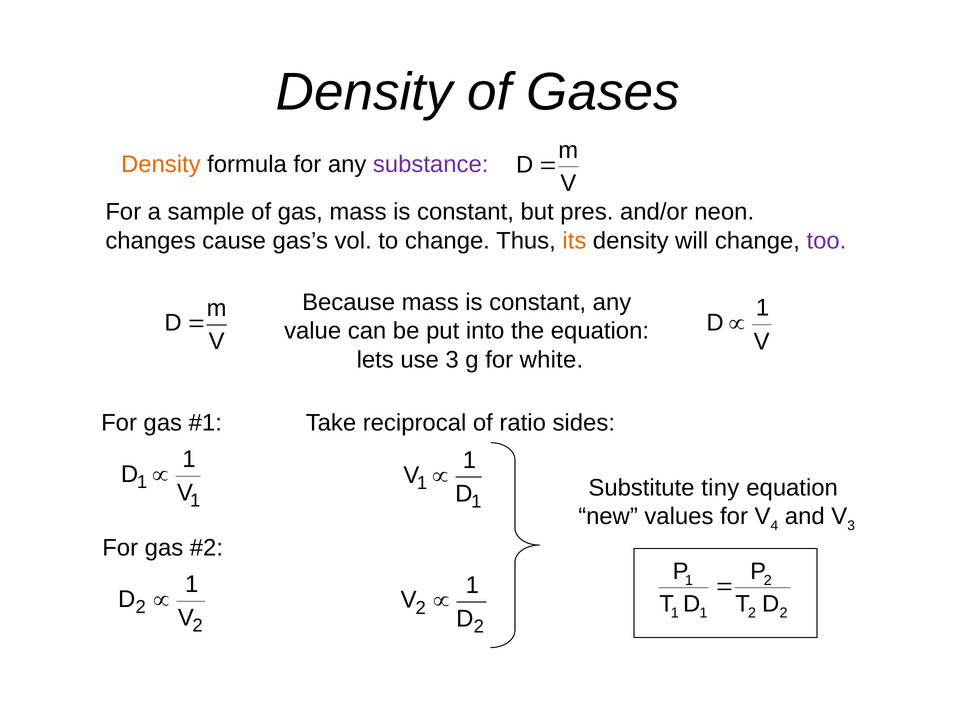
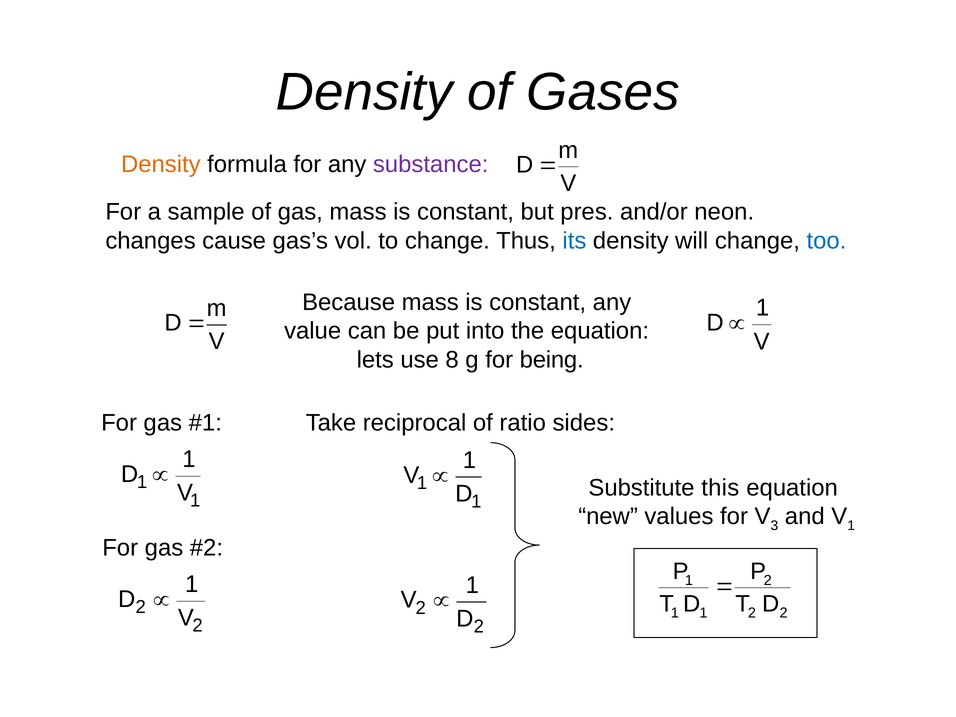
its colour: orange -> blue (574, 241)
too colour: purple -> blue (826, 241)
use 3: 3 -> 8 (452, 360)
white: white -> being (552, 360)
tiny: tiny -> this (720, 488)
4: 4 -> 3 (774, 526)
3: 3 -> 1 (851, 526)
